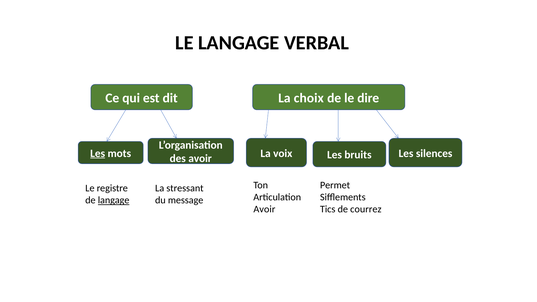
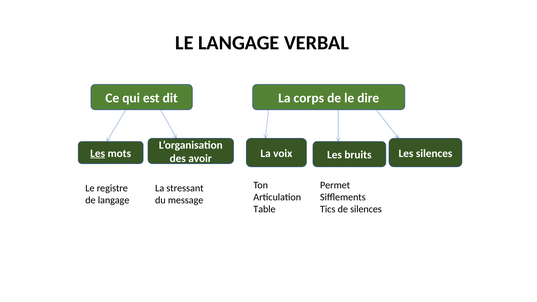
choix: choix -> corps (309, 98)
langage underline: present -> none (114, 200)
Avoir: Avoir -> Table (264, 209)
de courrez: courrez -> silences (366, 209)
